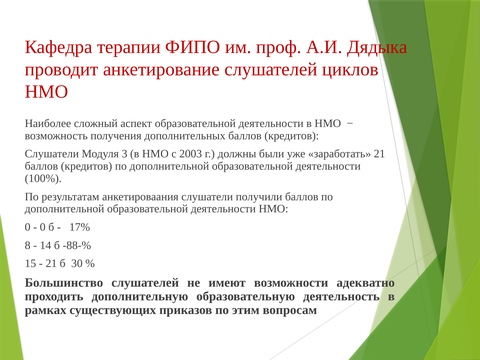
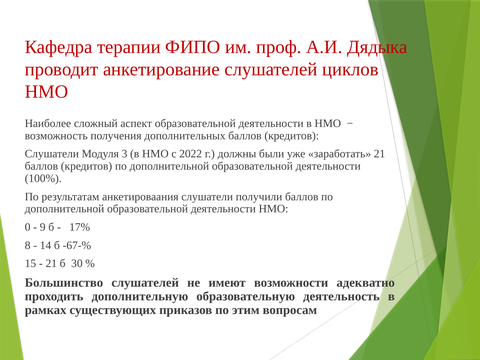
2003: 2003 -> 2022 (191, 154)
0: 0 -> 9 (43, 227)
-88-%: -88-% -> -67-% (77, 245)
